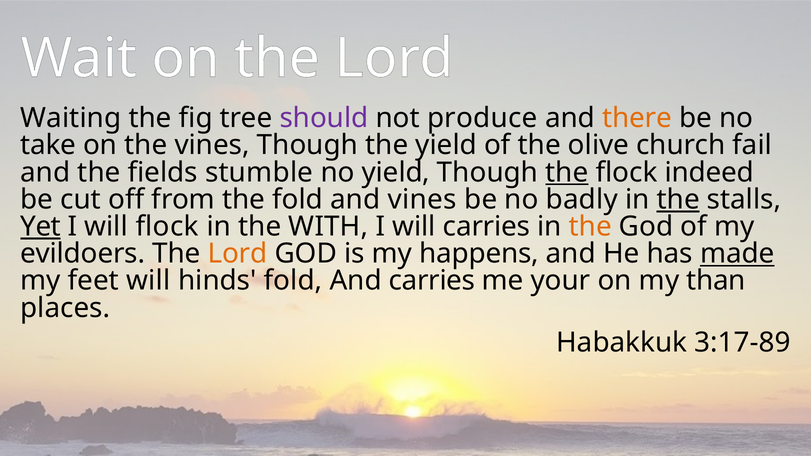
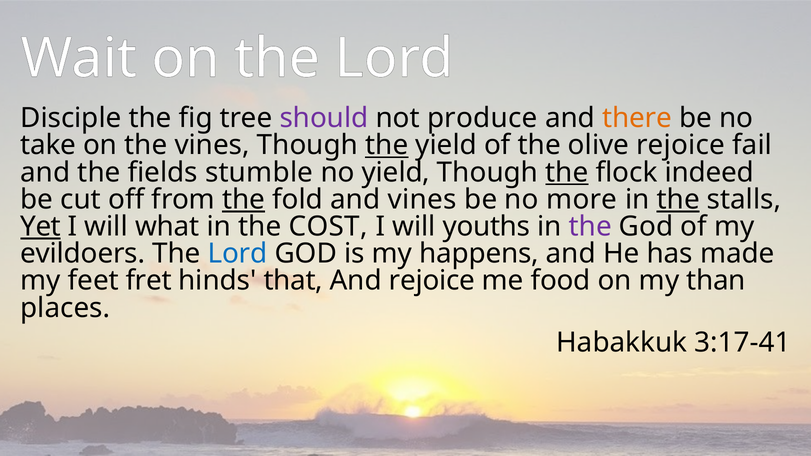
Waiting: Waiting -> Disciple (71, 118)
the underline: none -> present (387, 145)
olive church: church -> rejoice (681, 145)
the underline: none -> present (244, 200)
badly: badly -> more (582, 200)
will flock: flock -> what (167, 227)
WITH: WITH -> COST (328, 227)
will carries: carries -> youths (487, 227)
the colour: orange -> purple (590, 227)
Lord colour: orange -> blue (238, 254)
made underline: present -> none (737, 254)
feet will: will -> fret (149, 281)
hinds fold: fold -> that (293, 281)
And carries: carries -> rejoice (432, 281)
your: your -> food (561, 281)
3:17-89: 3:17-89 -> 3:17-41 (742, 343)
